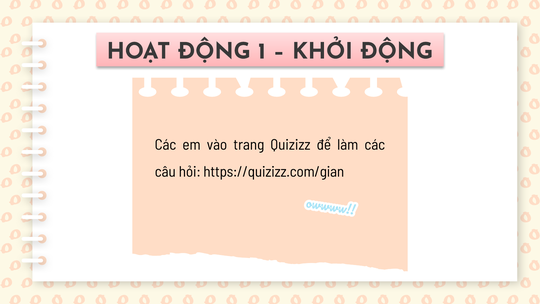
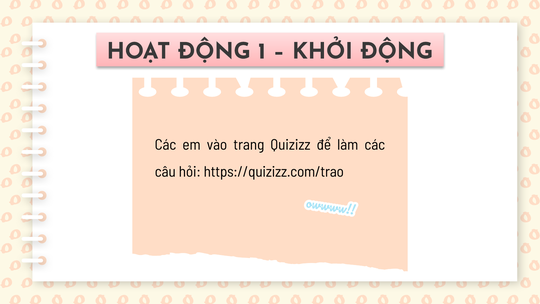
https://quizizz.com/gian: https://quizizz.com/gian -> https://quizizz.com/trao (274, 172)
